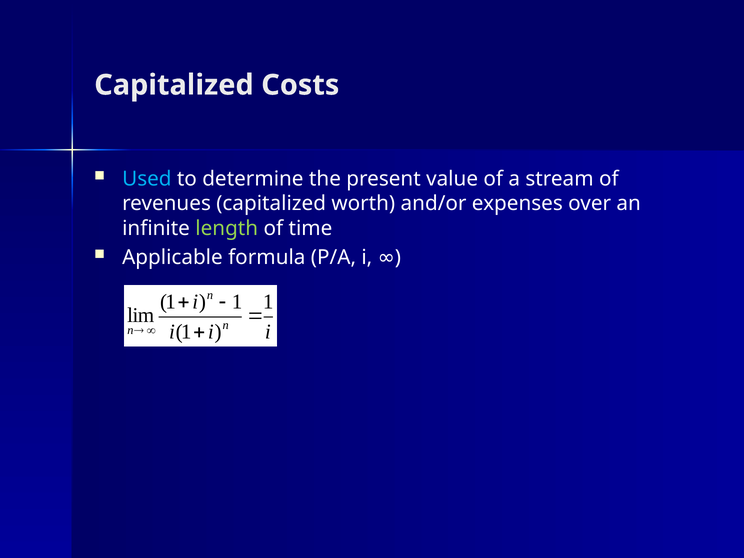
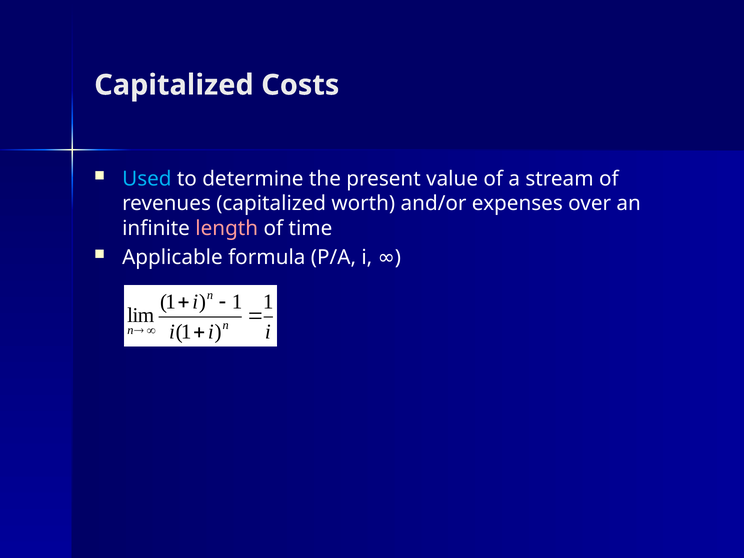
length colour: light green -> pink (227, 228)
